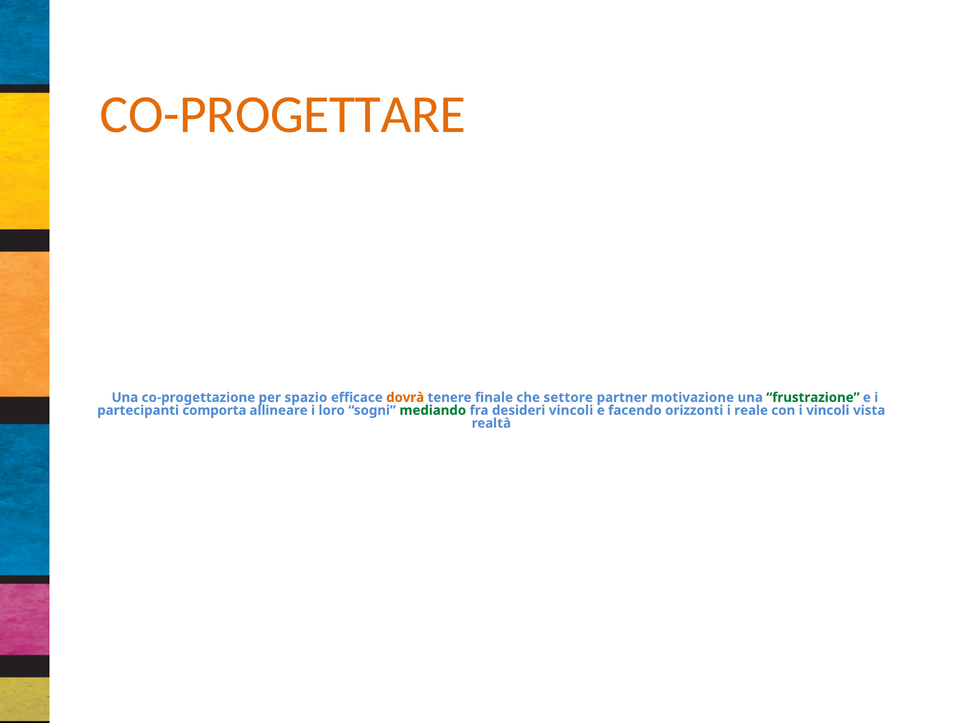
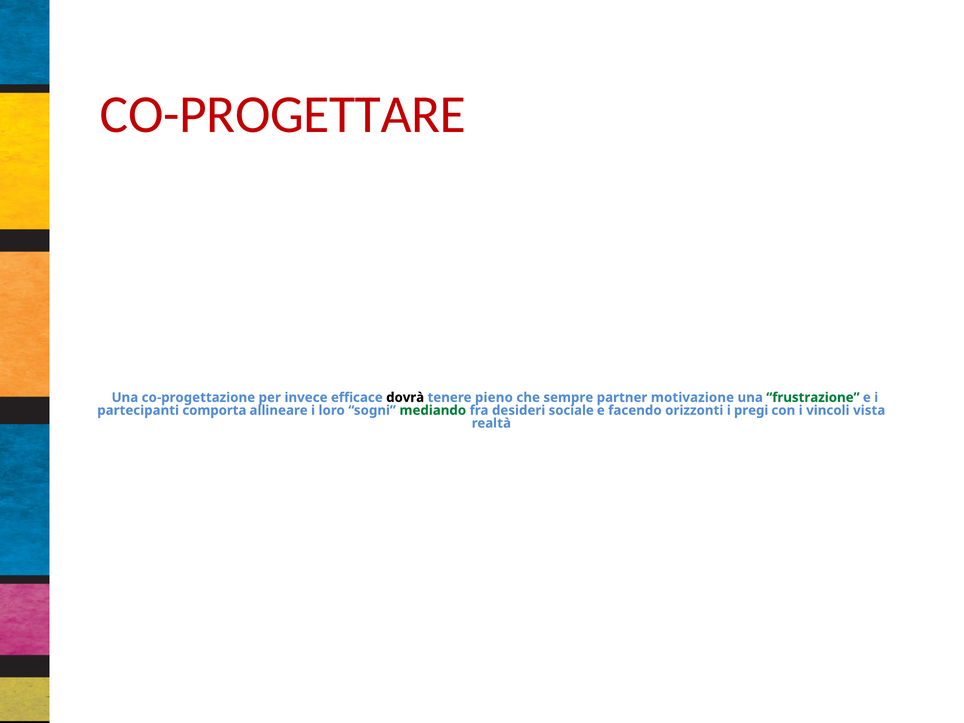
CO-PROGETTARE colour: orange -> red (283, 115)
spazio: spazio -> invece (306, 397)
dovrà colour: orange -> black (405, 397)
finale: finale -> pieno (494, 397)
settore: settore -> sempre (568, 397)
desideri vincoli: vincoli -> sociale (571, 410)
reale: reale -> pregi (751, 410)
